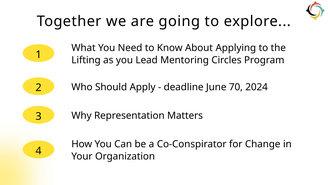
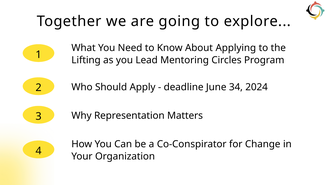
70: 70 -> 34 (236, 87)
